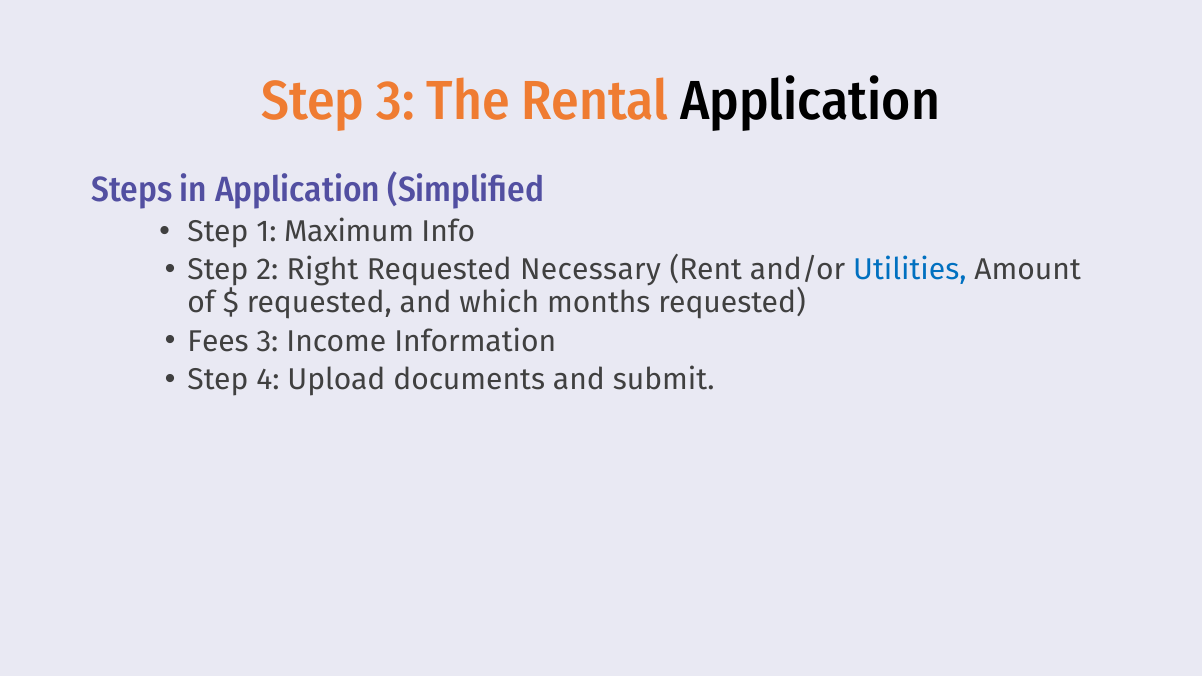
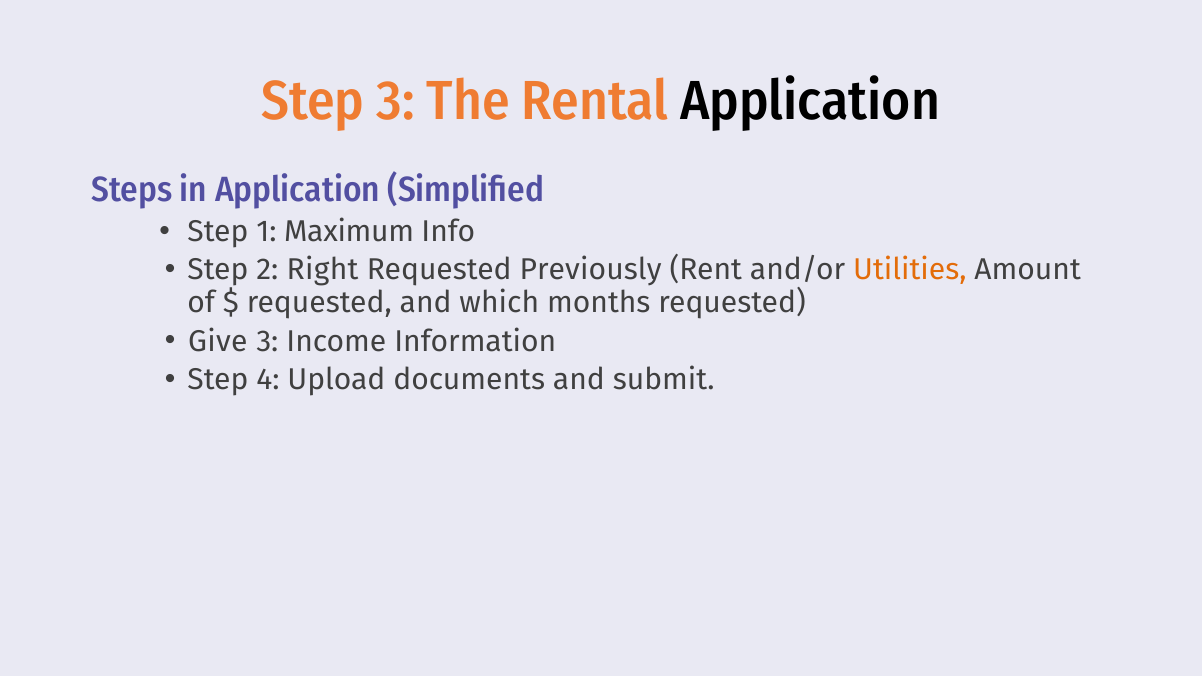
Necessary: Necessary -> Previously (591, 270)
Utilities colour: blue -> orange (910, 270)
Fees: Fees -> Give (218, 341)
